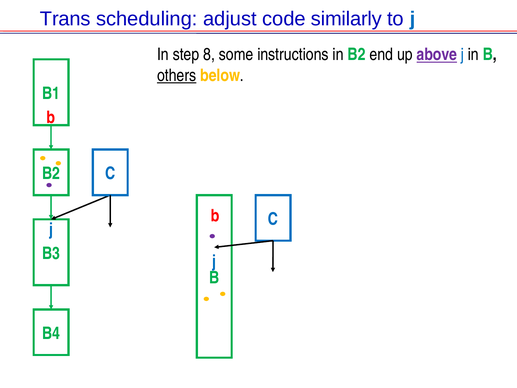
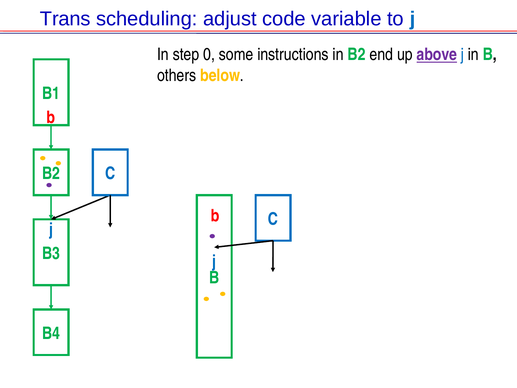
similarly: similarly -> variable (346, 19)
8: 8 -> 0 (209, 55)
others underline: present -> none (177, 75)
